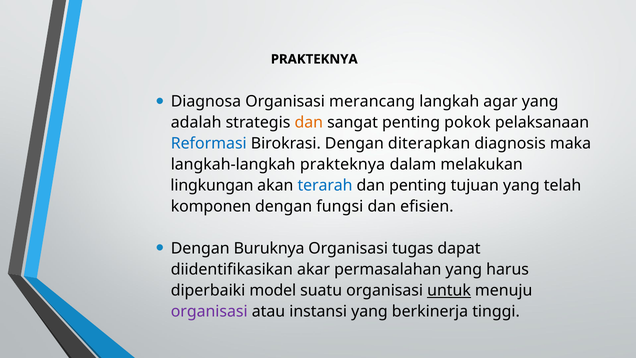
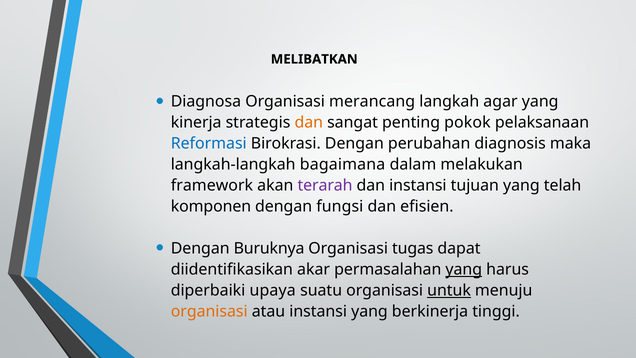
PRAKTEKNYA: PRAKTEKNYA -> MELIBATKAN (314, 59)
adalah: adalah -> kinerja (196, 123)
diterapkan: diterapkan -> perubahan (429, 144)
langkah-langkah prakteknya: prakteknya -> bagaimana (343, 164)
lingkungan: lingkungan -> framework (212, 185)
terarah colour: blue -> purple (325, 185)
dan penting: penting -> instansi (418, 185)
yang underline: none -> present (464, 269)
model: model -> upaya (273, 290)
organisasi colour: purple -> orange (209, 311)
